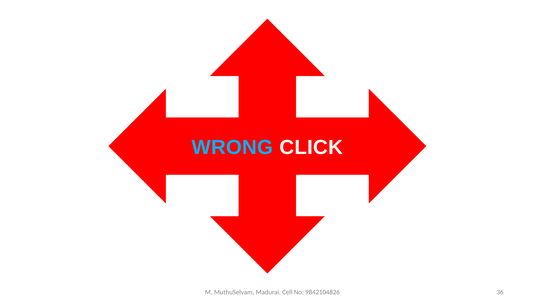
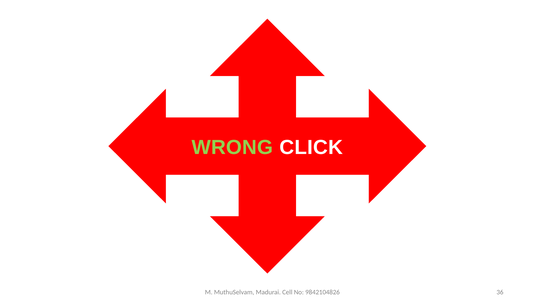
WRONG colour: light blue -> light green (232, 148)
